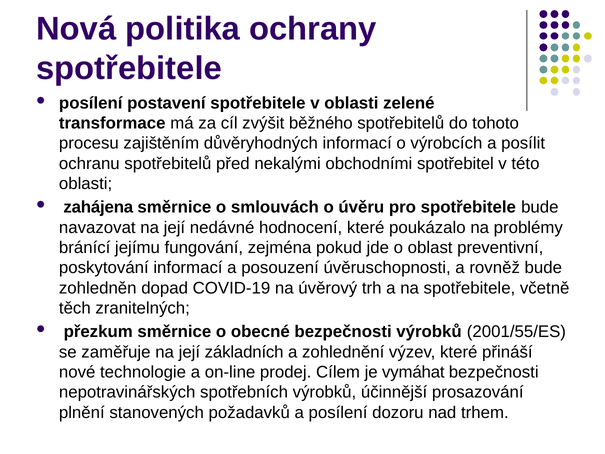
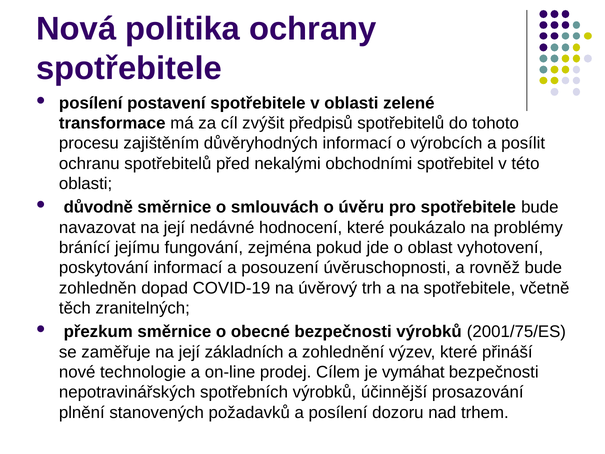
běžného: běžného -> předpisů (321, 123)
zahájena: zahájena -> důvodně (98, 207)
preventivní: preventivní -> vyhotovení (500, 248)
2001/55/ES: 2001/55/ES -> 2001/75/ES (516, 332)
